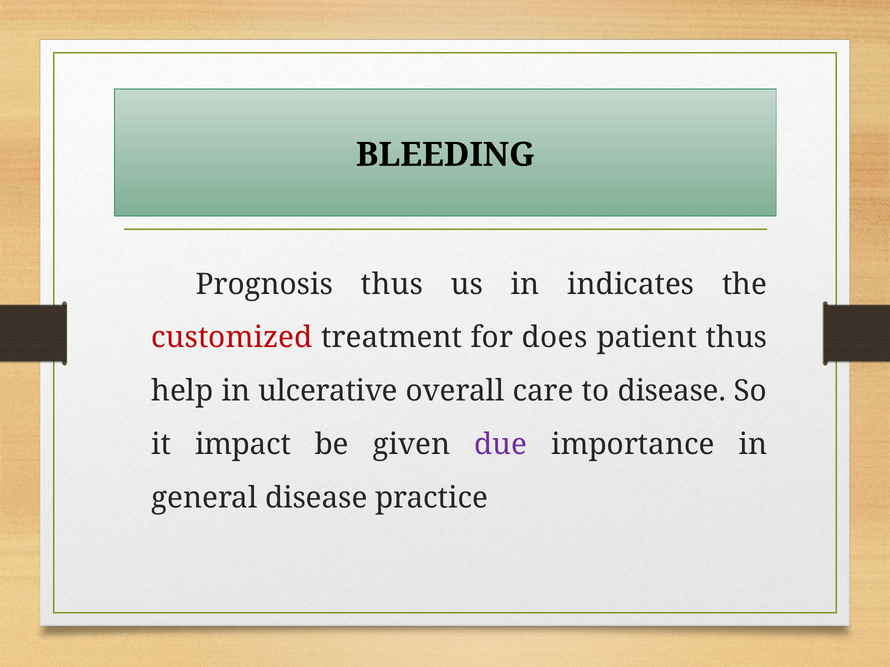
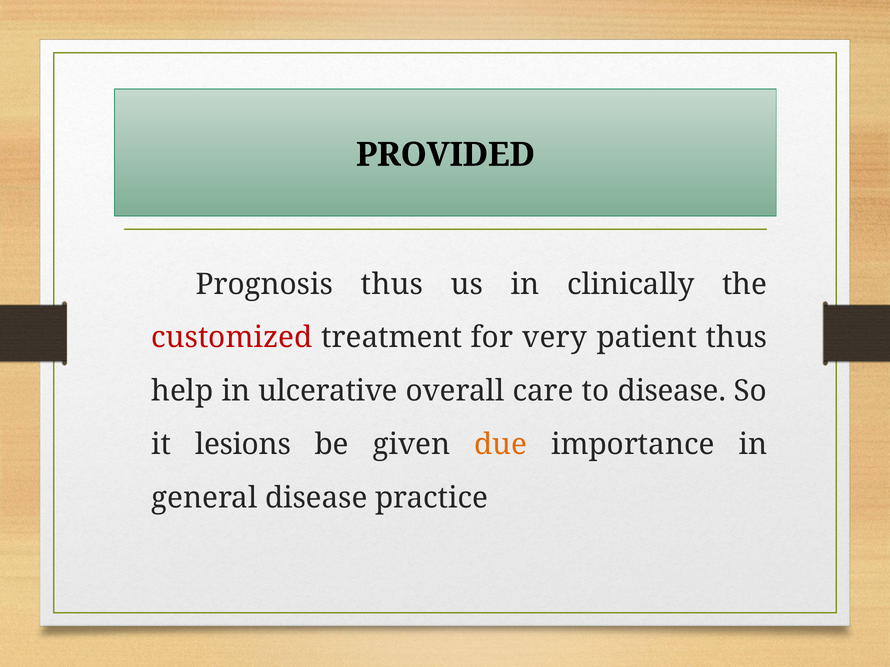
BLEEDING: BLEEDING -> PROVIDED (446, 155)
indicates: indicates -> clinically (631, 285)
does: does -> very (555, 338)
impact: impact -> lesions (243, 445)
due colour: purple -> orange (501, 445)
